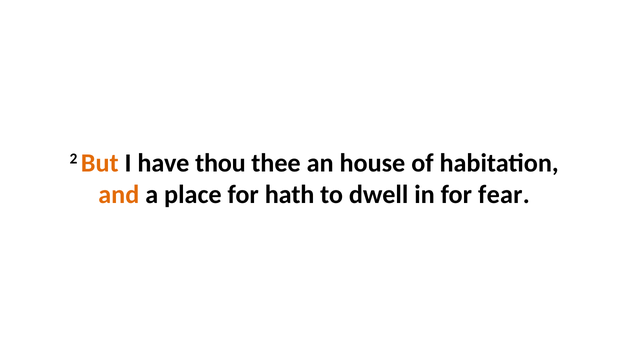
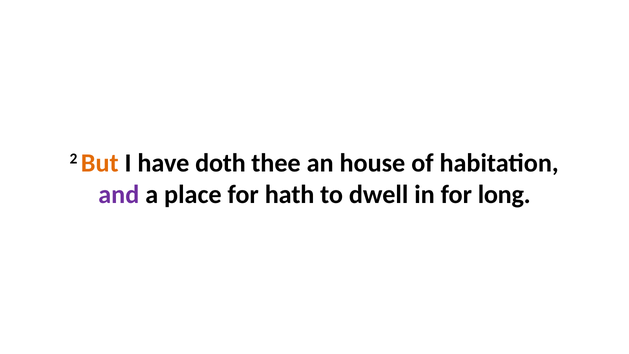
thou: thou -> doth (220, 163)
and colour: orange -> purple (119, 194)
fear: fear -> long (504, 194)
